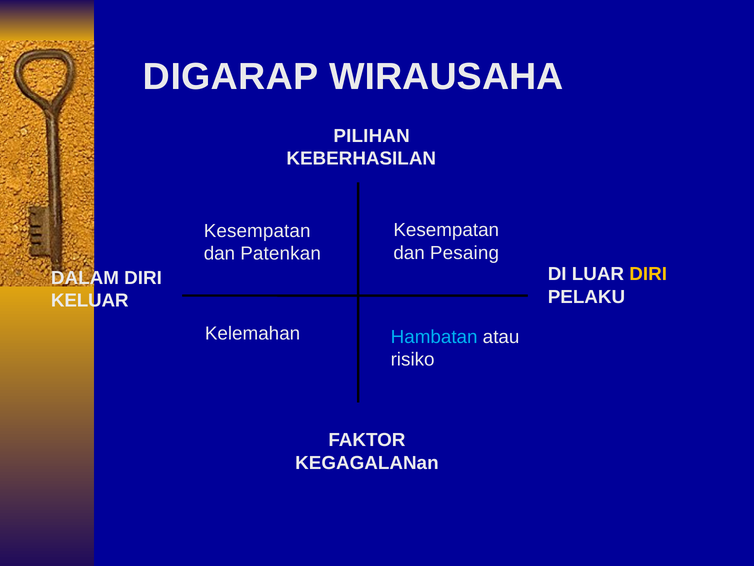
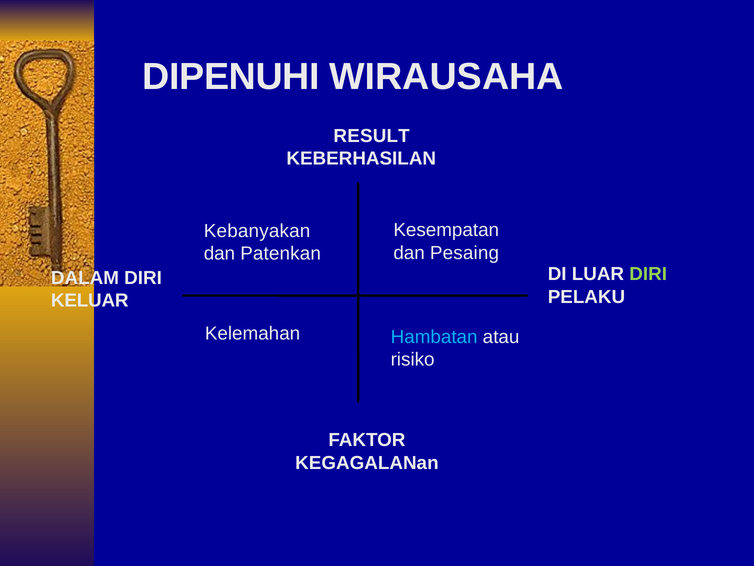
DIGARAP: DIGARAP -> DIPENUHI (231, 77)
PILIHAN: PILIHAN -> RESULT (372, 136)
Kesempatan: Kesempatan -> Kebanyakan (257, 231)
DIRI colour: yellow -> light green (648, 274)
